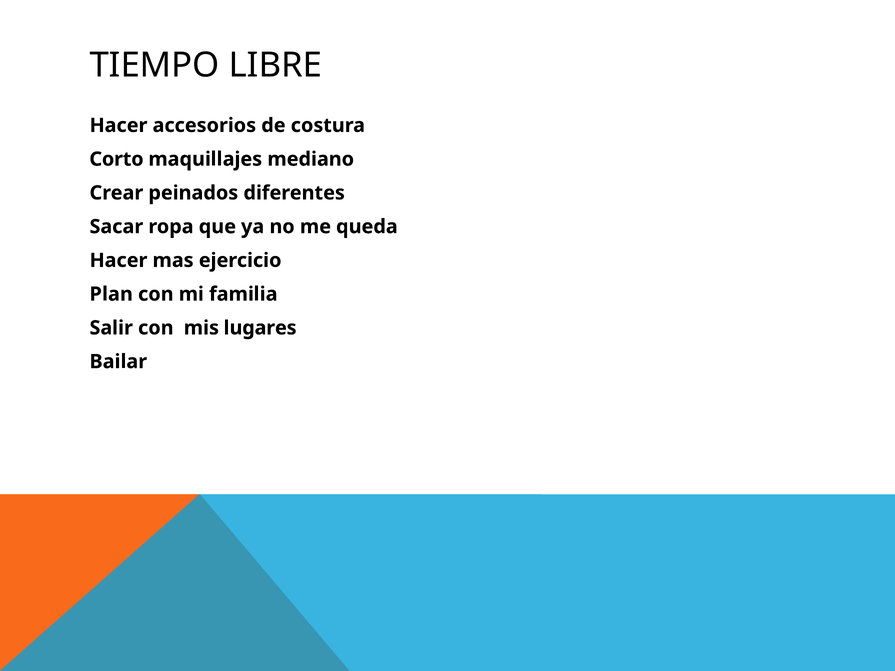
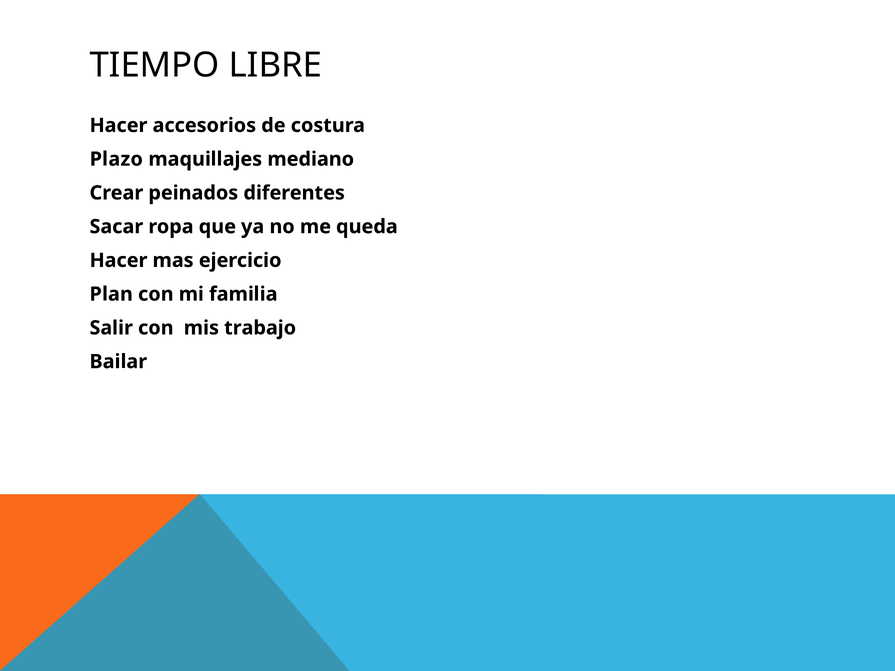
Corto: Corto -> Plazo (116, 159)
lugares: lugares -> trabajo (260, 328)
